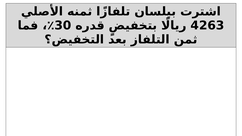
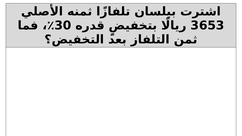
4263: 4263 -> 3653 (207, 26)
